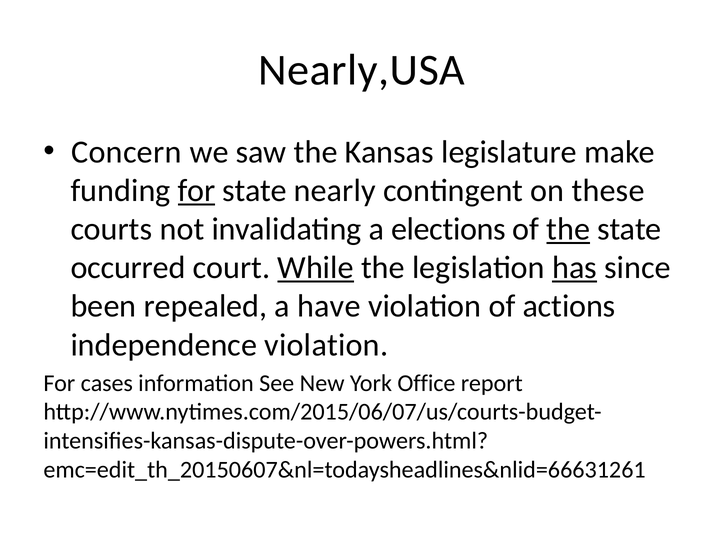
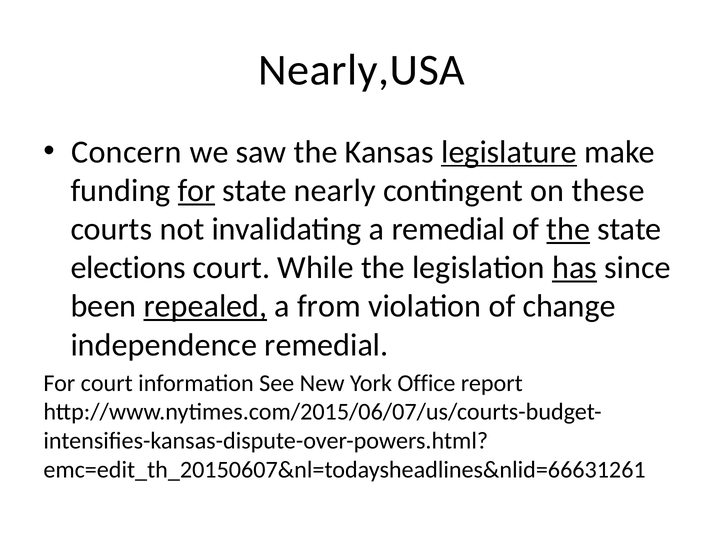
legislature underline: none -> present (509, 152)
a elections: elections -> remedial (448, 229)
occurred: occurred -> elections (128, 268)
While underline: present -> none (316, 268)
repealed underline: none -> present (205, 306)
have: have -> from (329, 306)
actions: actions -> change (569, 306)
independence violation: violation -> remedial (326, 345)
For cases: cases -> court (107, 383)
